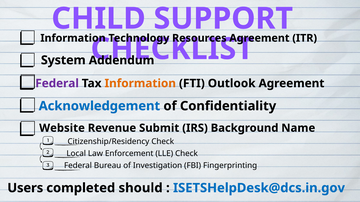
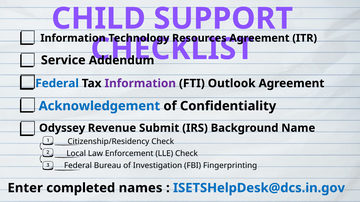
System: System -> Service (63, 60)
Federal colour: purple -> blue (57, 84)
Information colour: orange -> purple (140, 84)
Website: Website -> Odyssey (62, 128)
Users: Users -> Enter (25, 188)
should: should -> names (141, 188)
